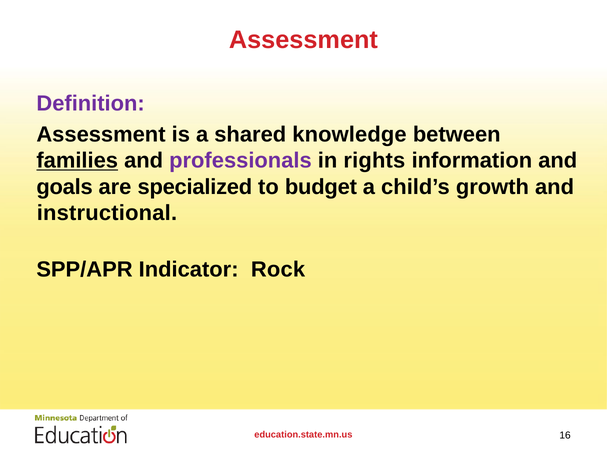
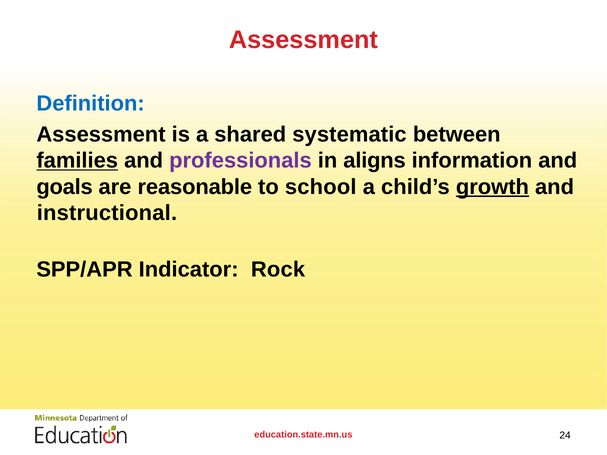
Definition colour: purple -> blue (91, 104)
knowledge: knowledge -> systematic (349, 134)
rights: rights -> aligns (375, 161)
specialized: specialized -> reasonable (195, 187)
budget: budget -> school (321, 187)
growth underline: none -> present (492, 187)
16: 16 -> 24 (565, 436)
